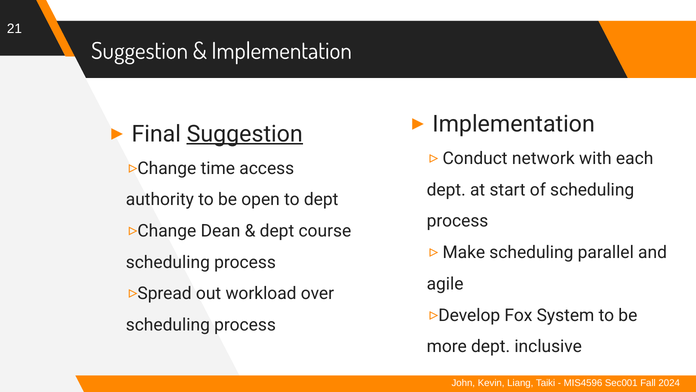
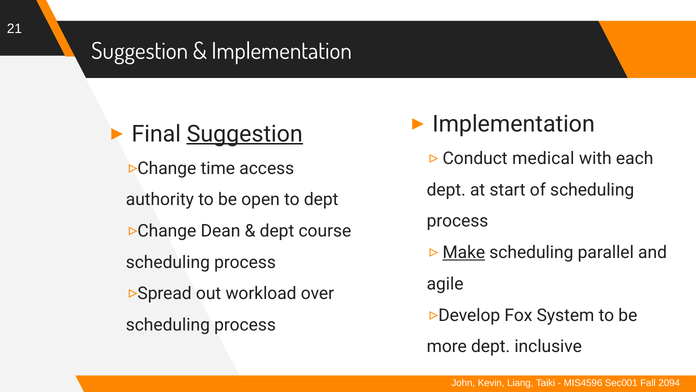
network: network -> medical (543, 158)
Make underline: none -> present (464, 252)
2024: 2024 -> 2094 (669, 383)
